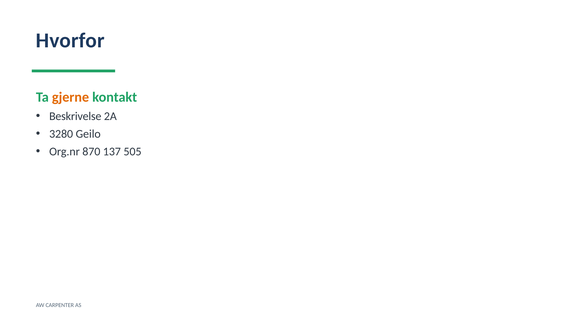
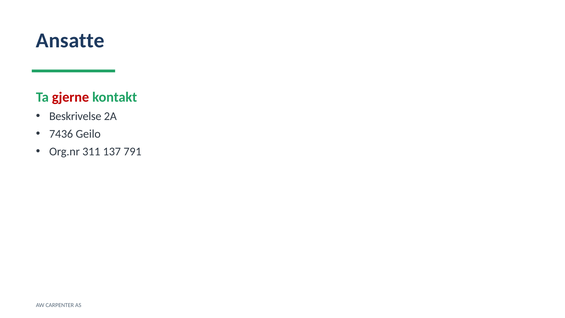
Hvorfor: Hvorfor -> Ansatte (70, 40)
gjerne colour: orange -> red (71, 97)
3280: 3280 -> 7436 (61, 134)
870: 870 -> 311 (91, 152)
505: 505 -> 791 (133, 152)
